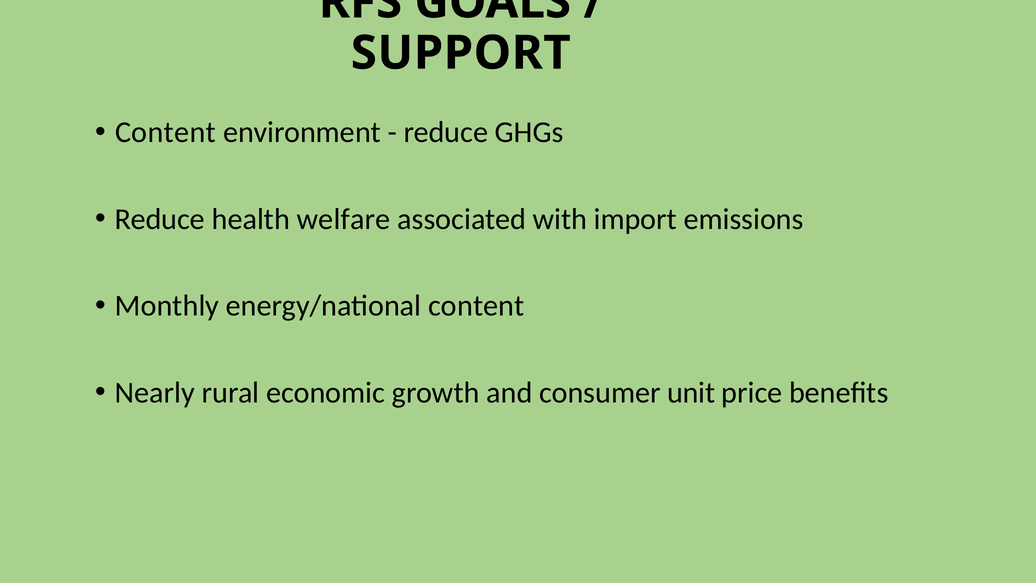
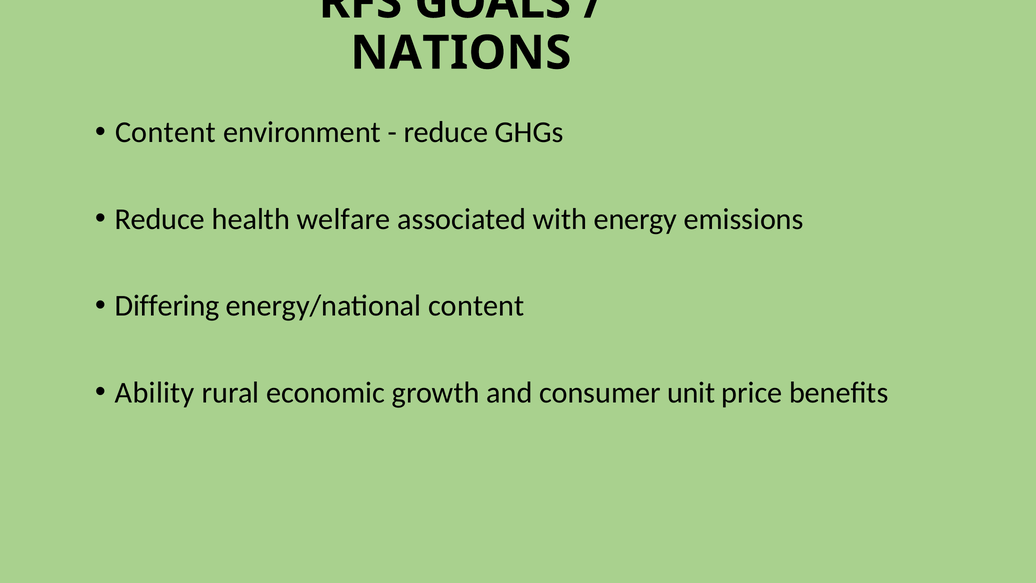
SUPPORT: SUPPORT -> NATIONS (461, 53)
import: import -> energy (635, 219)
Monthly: Monthly -> Differing (167, 306)
Nearly: Nearly -> Ability (155, 392)
